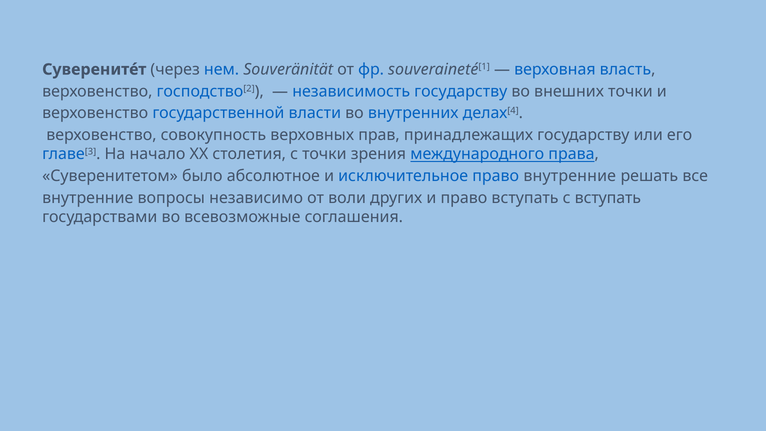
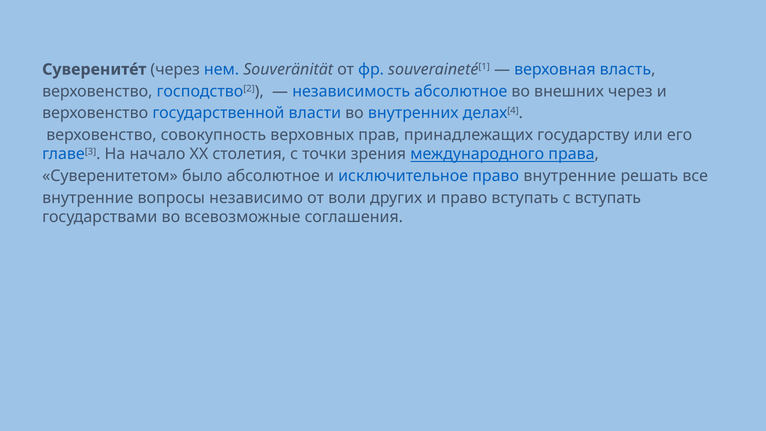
независимость государству: государству -> абсолютное (461, 91)
внешних точки: точки -> через (630, 91)
